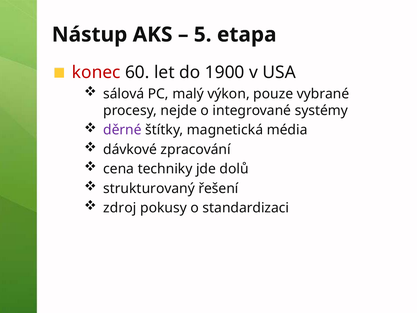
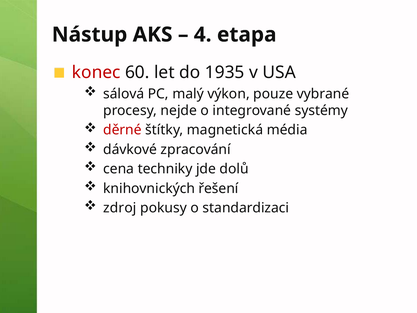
5: 5 -> 4 (203, 35)
1900: 1900 -> 1935 (225, 72)
děrné colour: purple -> red (122, 130)
strukturovaný: strukturovaný -> knihovnických (149, 188)
